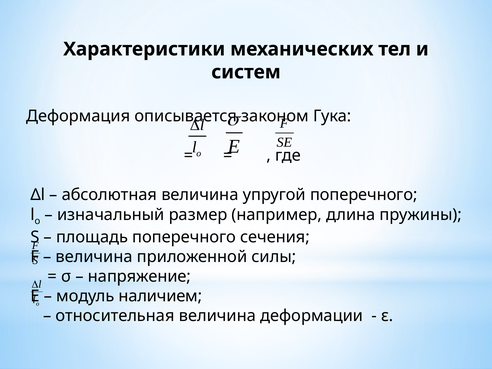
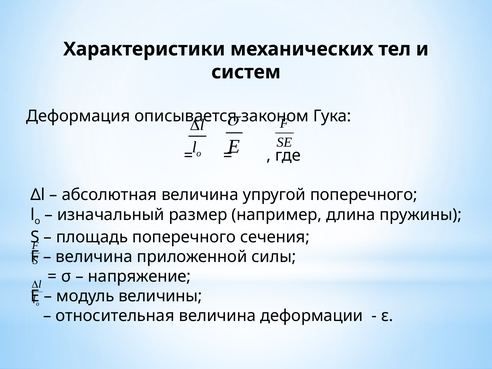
наличием: наличием -> величины (160, 296)
